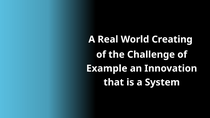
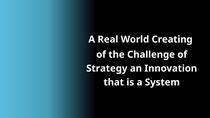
Example: Example -> Strategy (107, 68)
